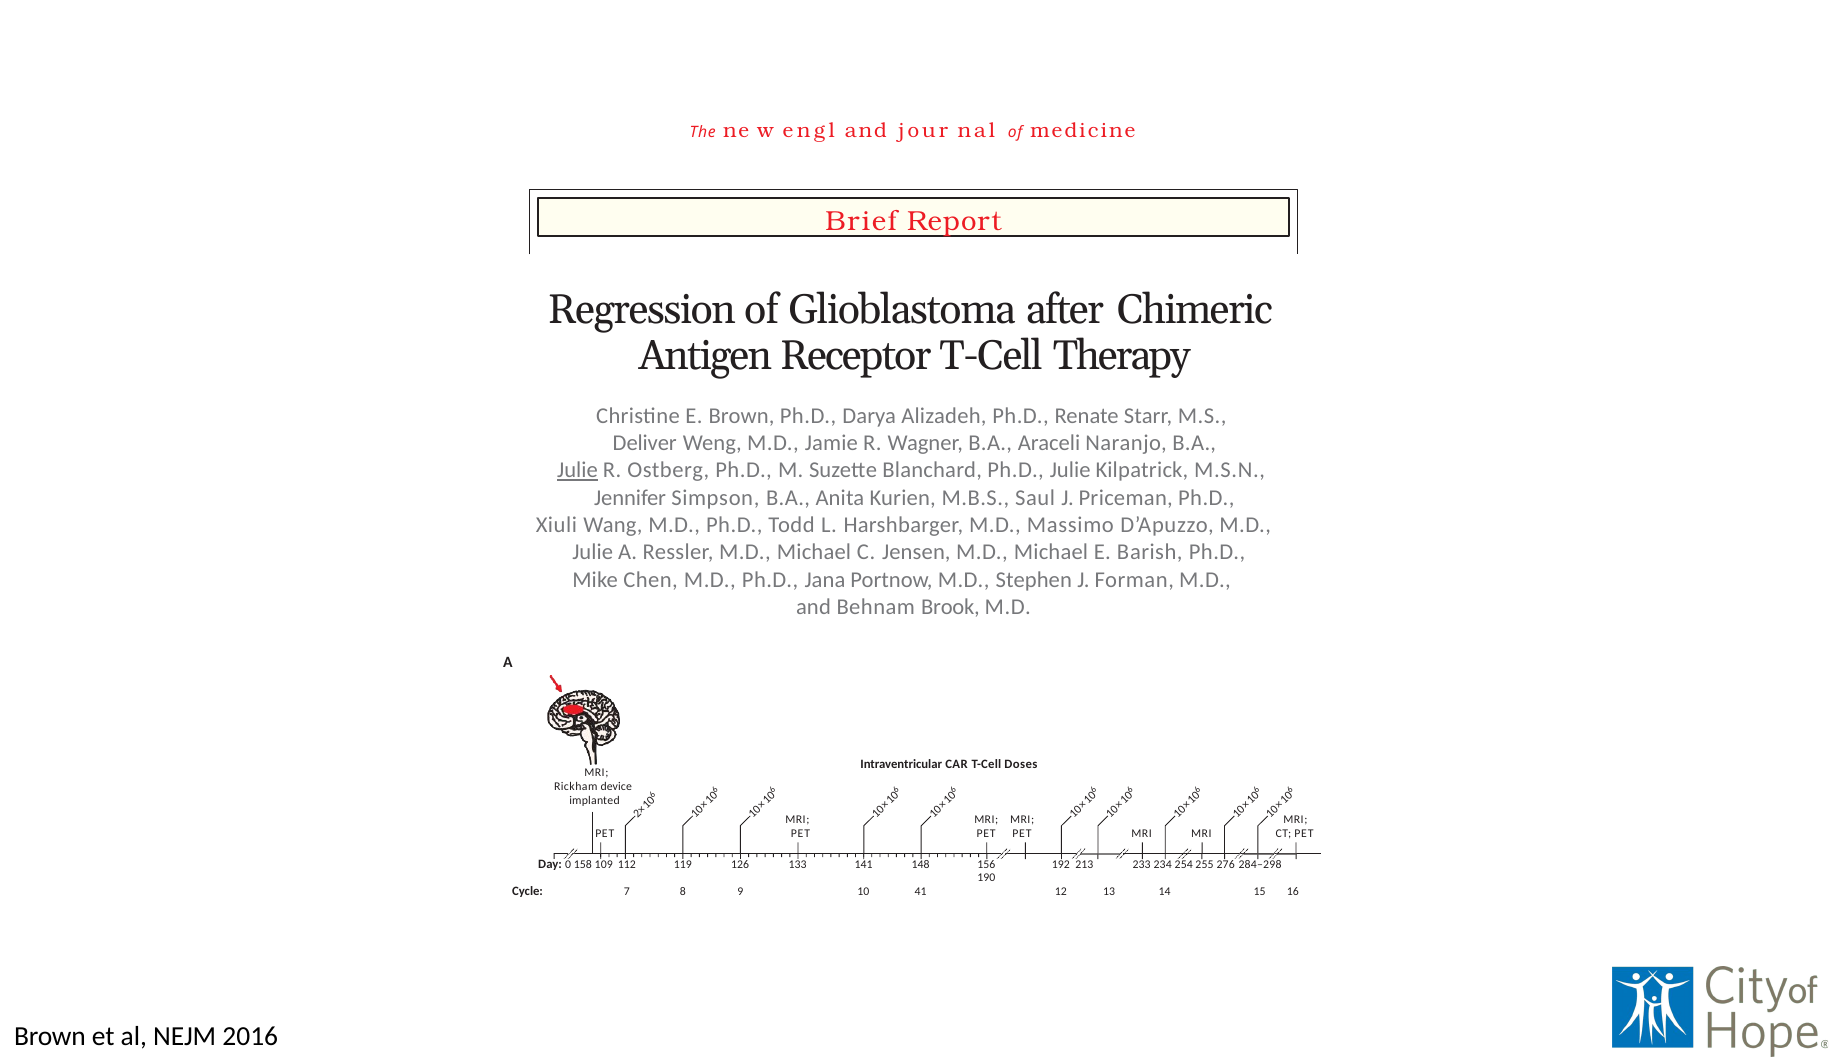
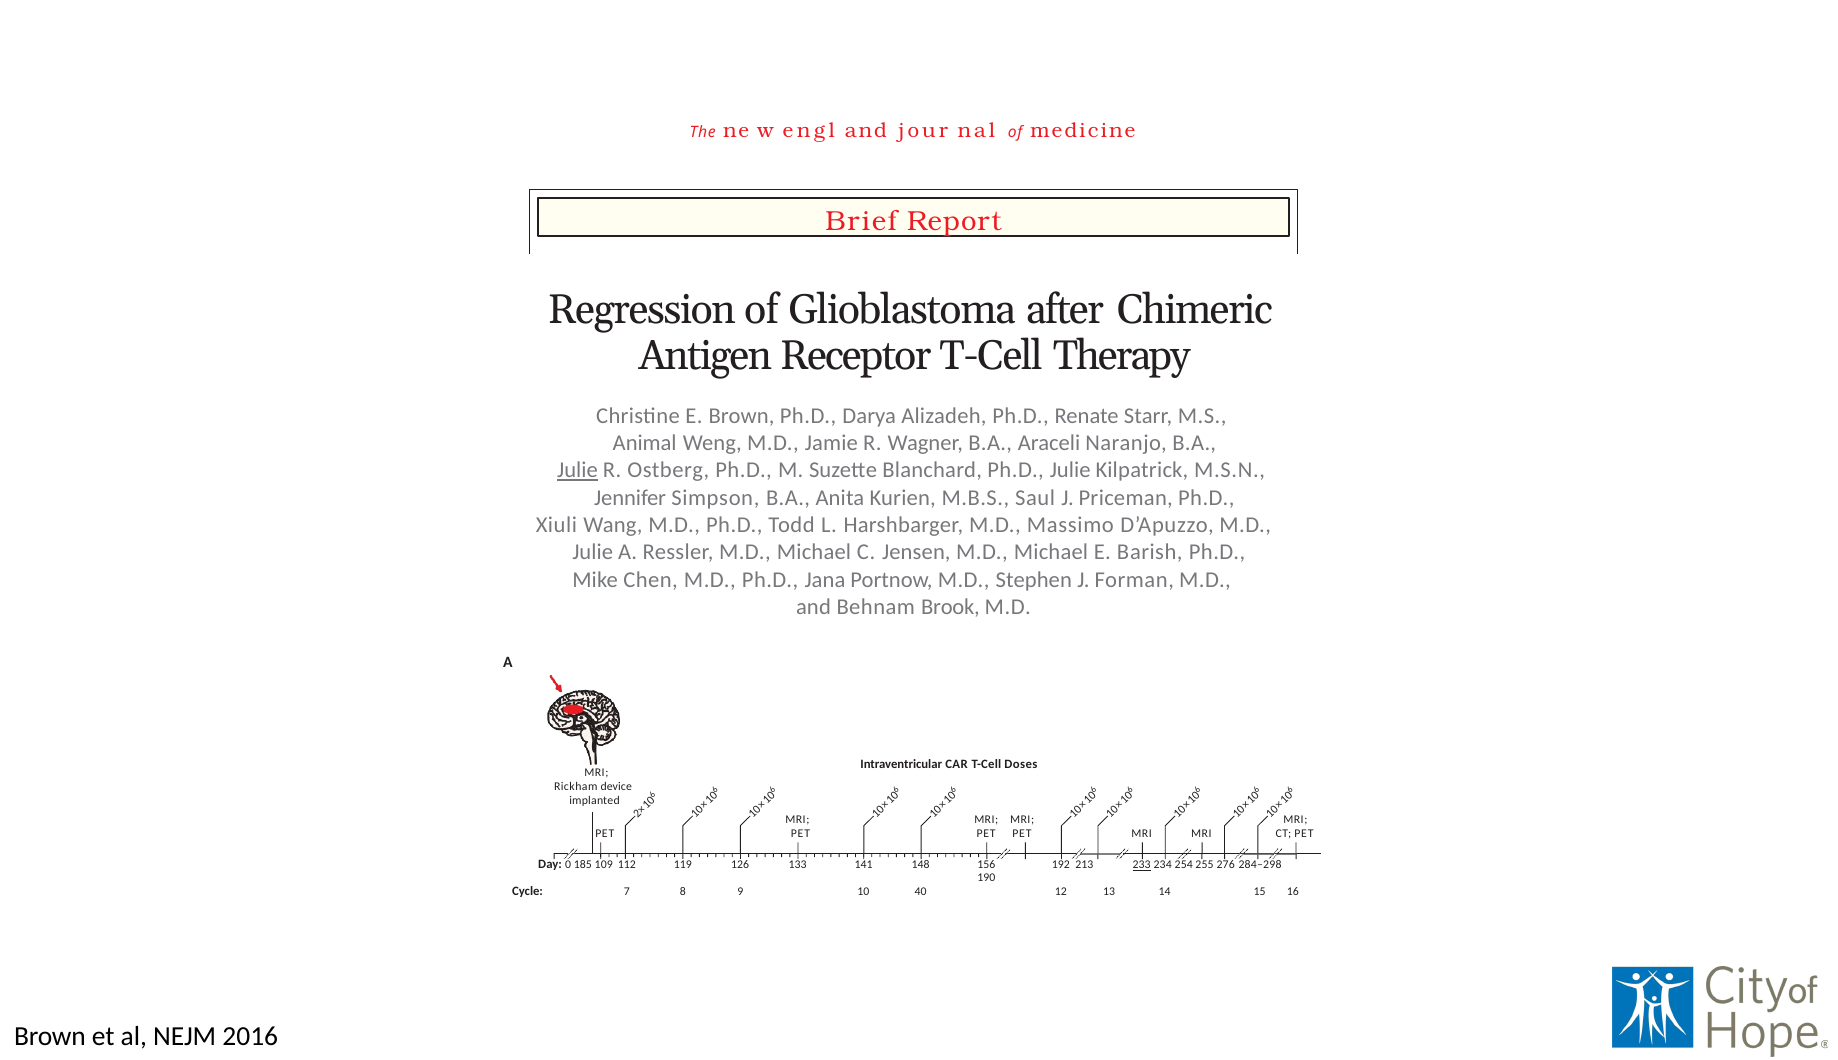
Deliver: Deliver -> Animal (645, 443)
158: 158 -> 185 (583, 865)
233 underline: none -> present (1142, 865)
41: 41 -> 40 (921, 892)
